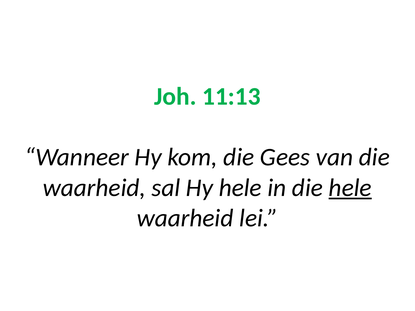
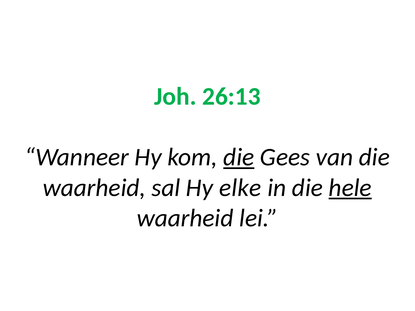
11:13: 11:13 -> 26:13 (231, 97)
die underline: none -> present (239, 157)
Hy hele: hele -> elke (240, 188)
